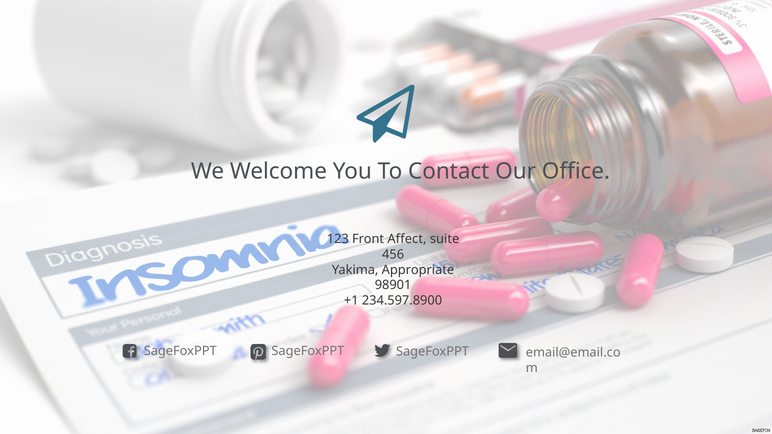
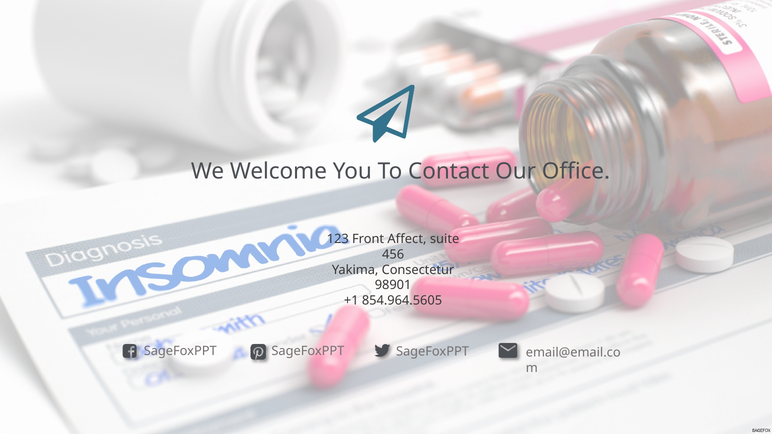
Appropriate: Appropriate -> Consectetur (418, 270)
234.597.8900: 234.597.8900 -> 854.964.5605 (402, 301)
